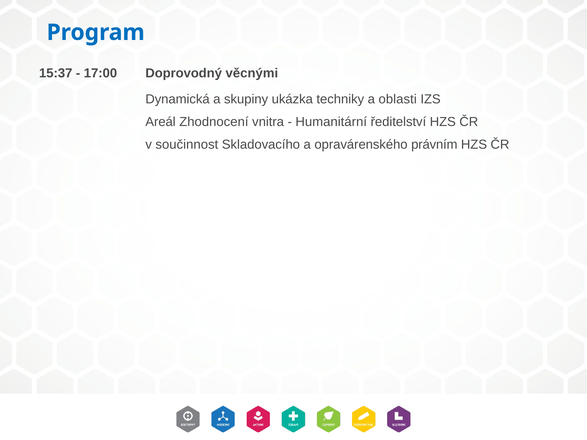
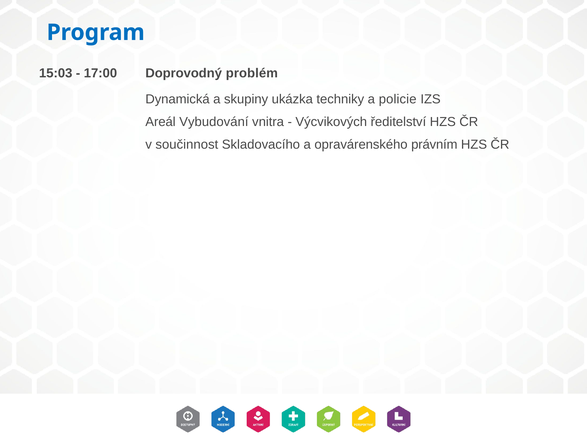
15:37: 15:37 -> 15:03 (56, 73)
věcnými: věcnými -> problém (252, 73)
oblasti: oblasti -> policie (398, 99)
Zhodnocení: Zhodnocení -> Vybudování (214, 122)
Humanitární: Humanitární -> Výcvikových (331, 122)
